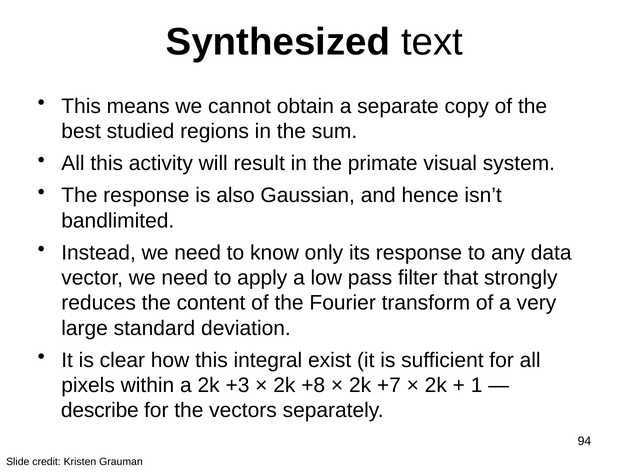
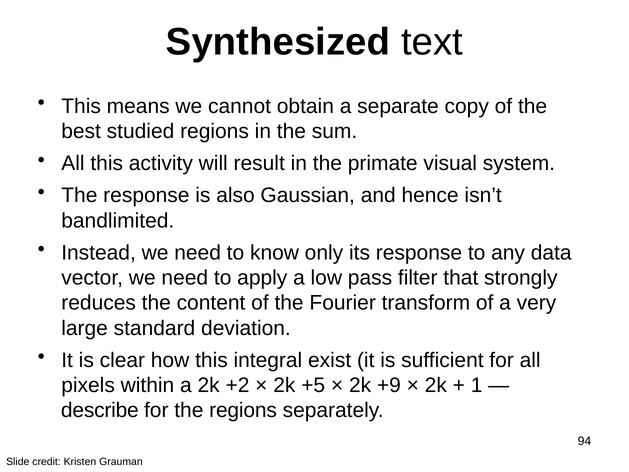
+3: +3 -> +2 (237, 385)
+8: +8 -> +5 (313, 385)
+7: +7 -> +9 (389, 385)
the vectors: vectors -> regions (243, 410)
